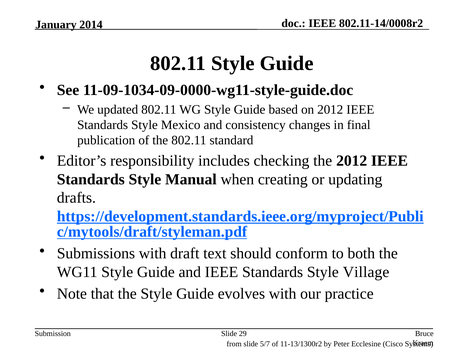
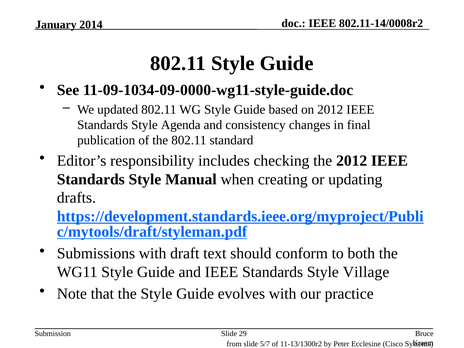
Mexico: Mexico -> Agenda (181, 125)
